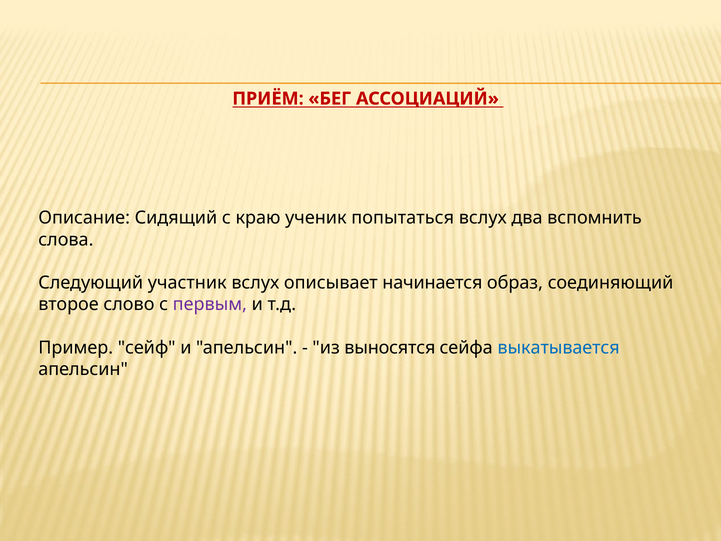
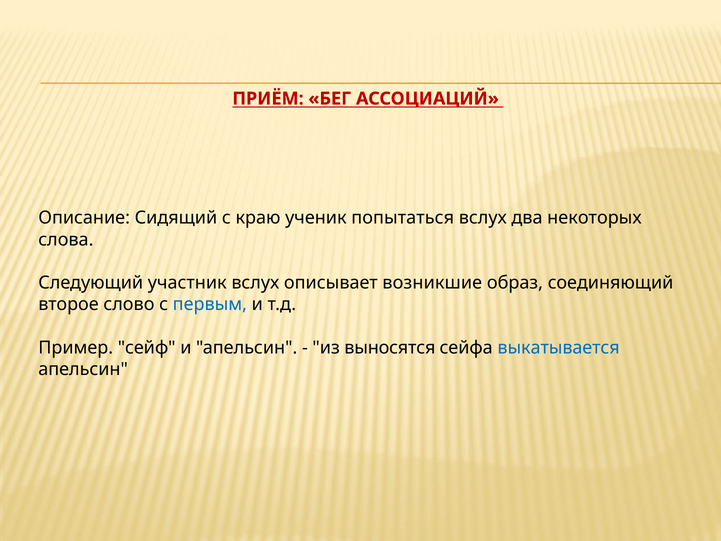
вспомнить: вспомнить -> некоторых (594, 218)
начинается: начинается -> возникшие (432, 283)
первым colour: purple -> blue (210, 304)
